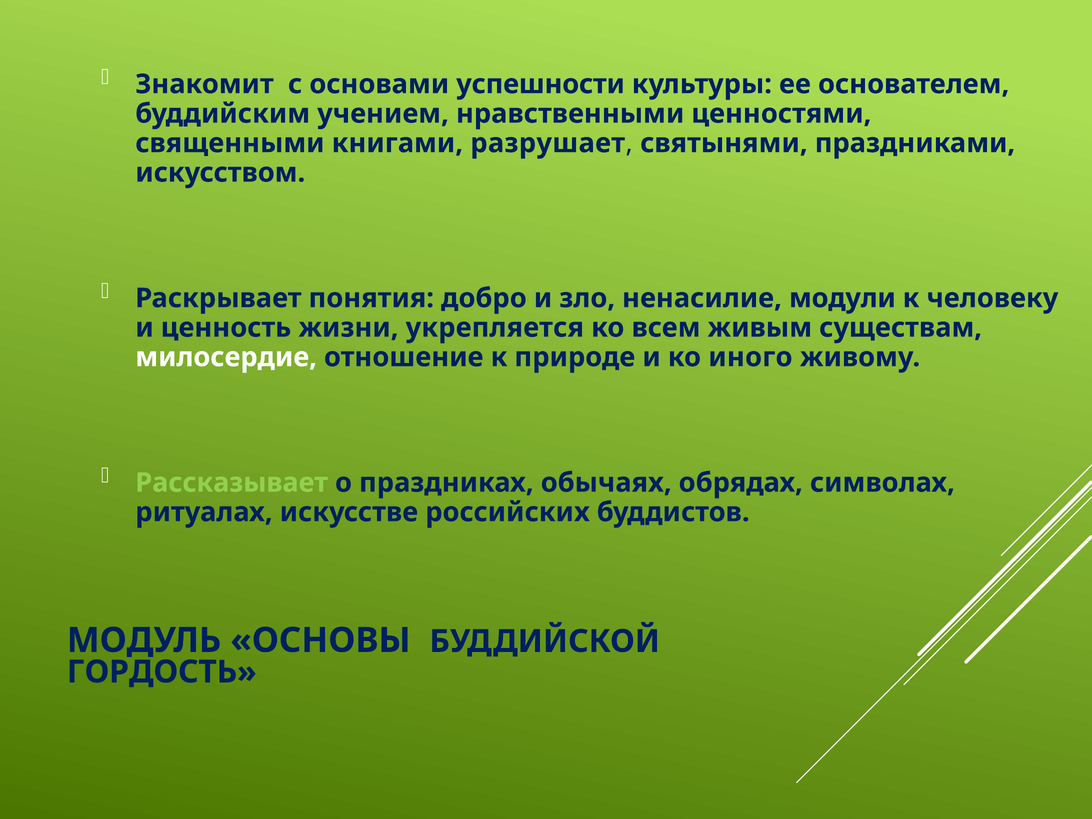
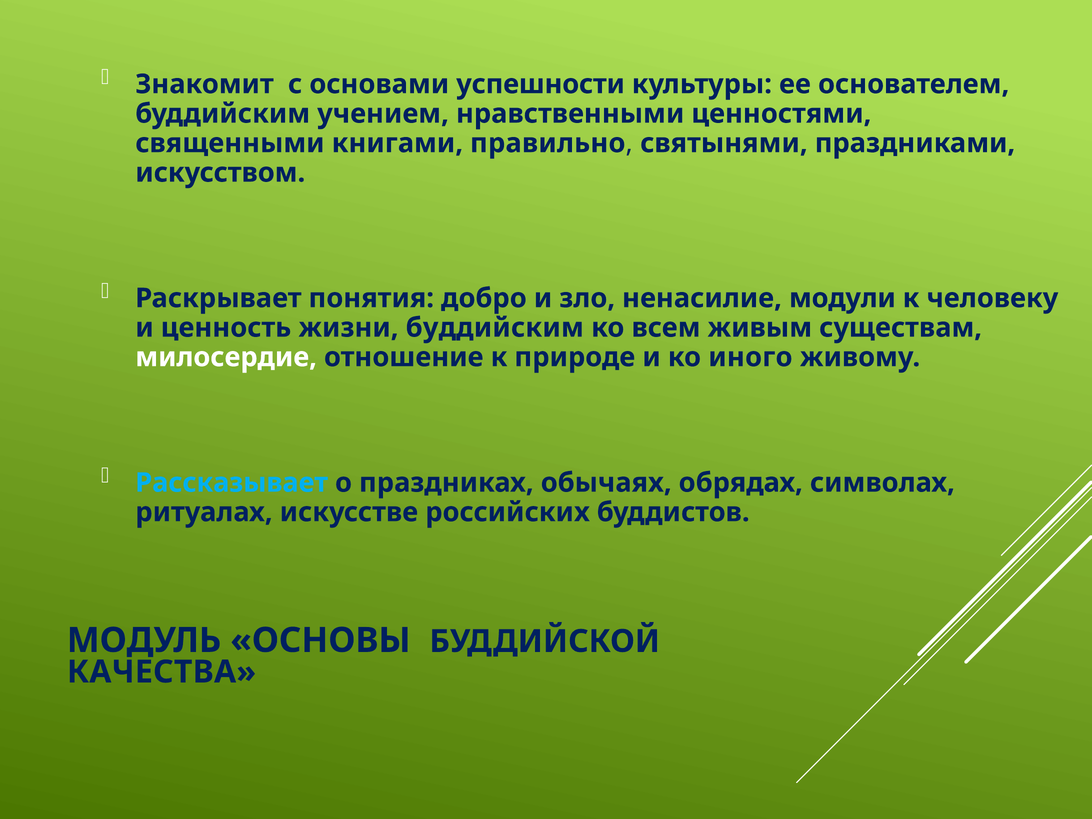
разрушает: разрушает -> правильно (548, 143)
жизни укрепляется: укрепляется -> буддийским (495, 328)
Рассказывает colour: light green -> light blue (232, 483)
ГОРДОСТЬ: ГОРДОСТЬ -> КАЧЕСТВА (161, 672)
